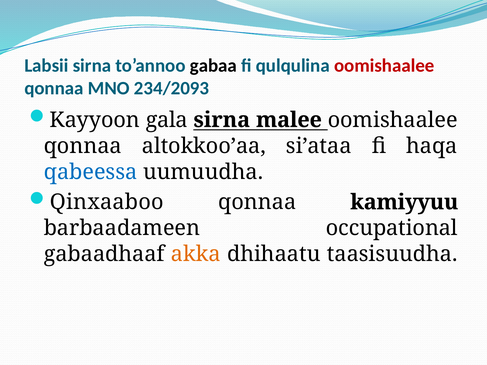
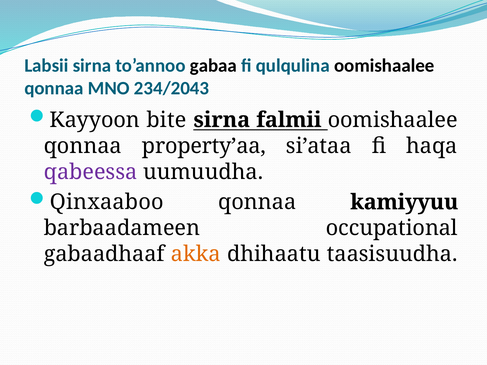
oomishaalee colour: red -> black (384, 66)
234/2093: 234/2093 -> 234/2043 (172, 88)
gala: gala -> bite (167, 120)
malee: malee -> falmii (289, 120)
altokkoo’aa: altokkoo’aa -> property’aa (204, 146)
qabeessa colour: blue -> purple (91, 172)
